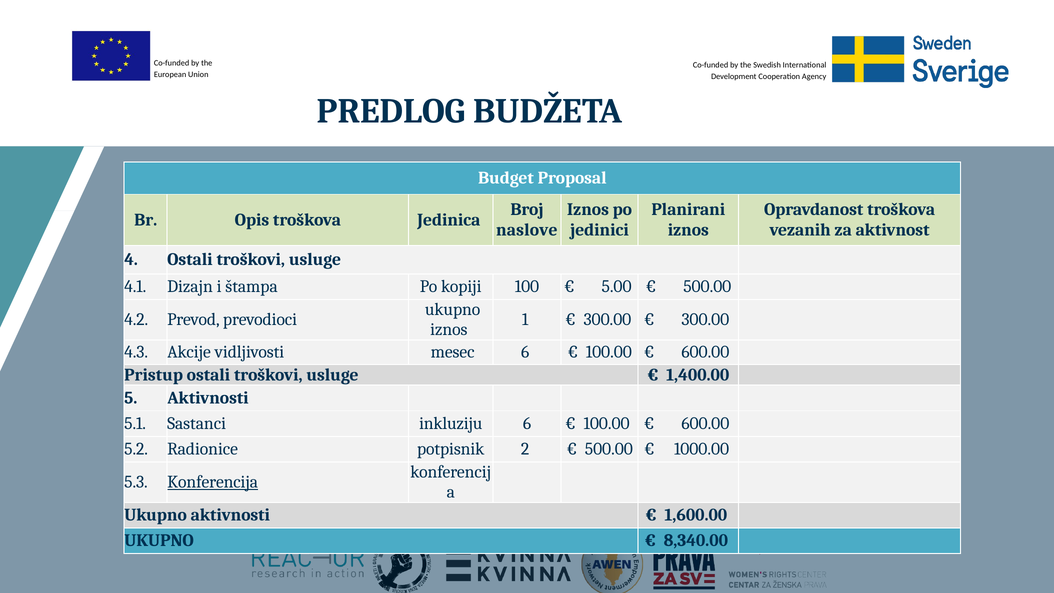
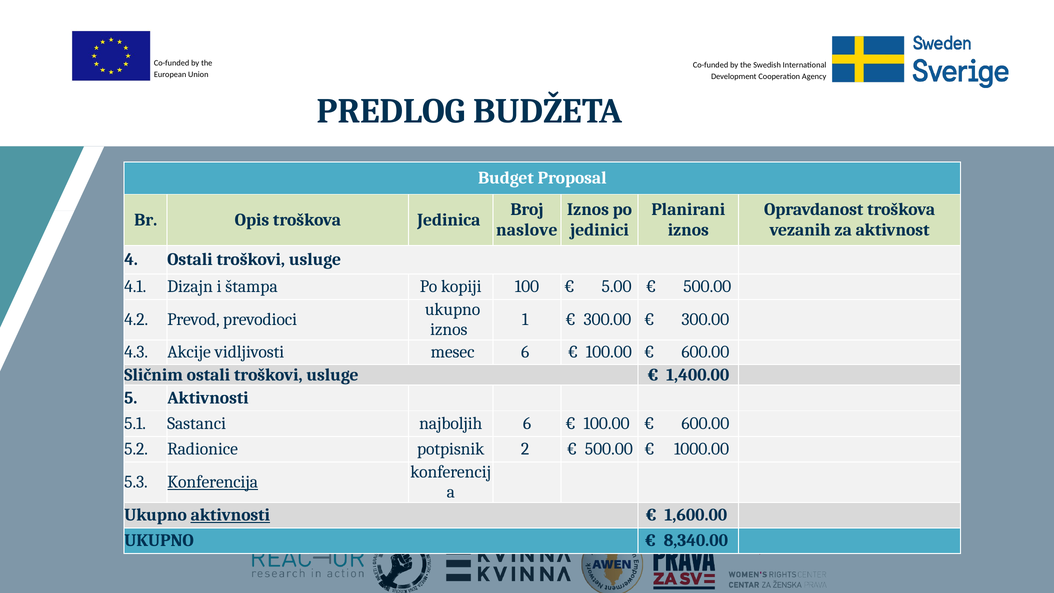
Pristup: Pristup -> Sličnim (154, 375)
inkluziju: inkluziju -> najboljih (451, 423)
aktivnosti underline: none -> present (230, 515)
